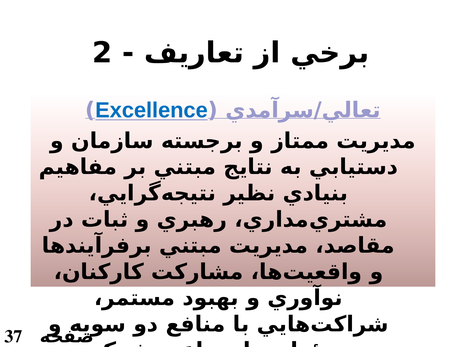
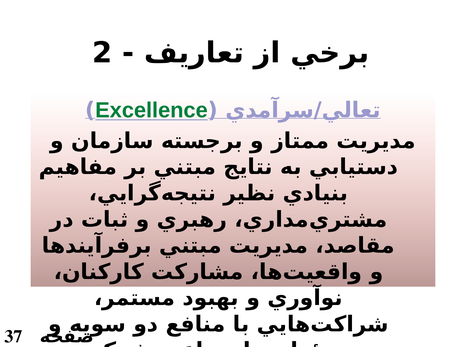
Excellence colour: blue -> green (151, 110)
